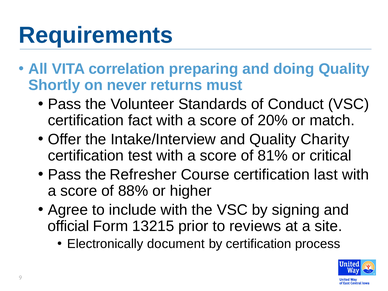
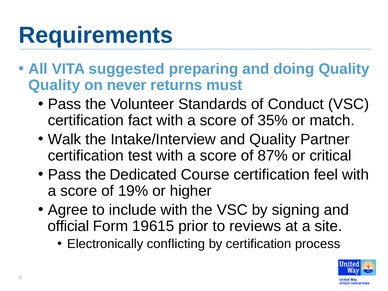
correlation: correlation -> suggested (127, 69)
Shortly: Shortly -> Quality (54, 85)
20%: 20% -> 35% (273, 120)
Offer: Offer -> Walk (65, 139)
Charity: Charity -> Partner (325, 139)
81%: 81% -> 87% (273, 156)
Refresher: Refresher -> Dedicated (143, 175)
last: last -> feel (326, 175)
88%: 88% -> 19% (133, 191)
13215: 13215 -> 19615 (153, 226)
document: document -> conflicting (176, 244)
